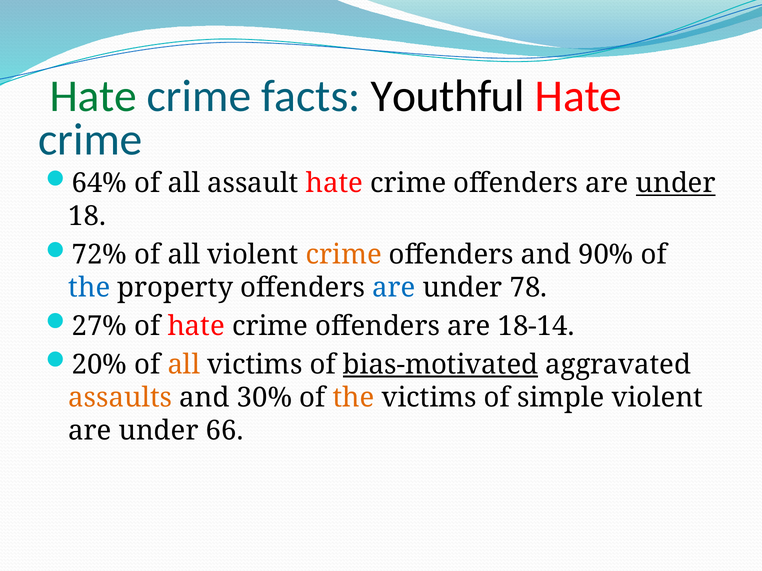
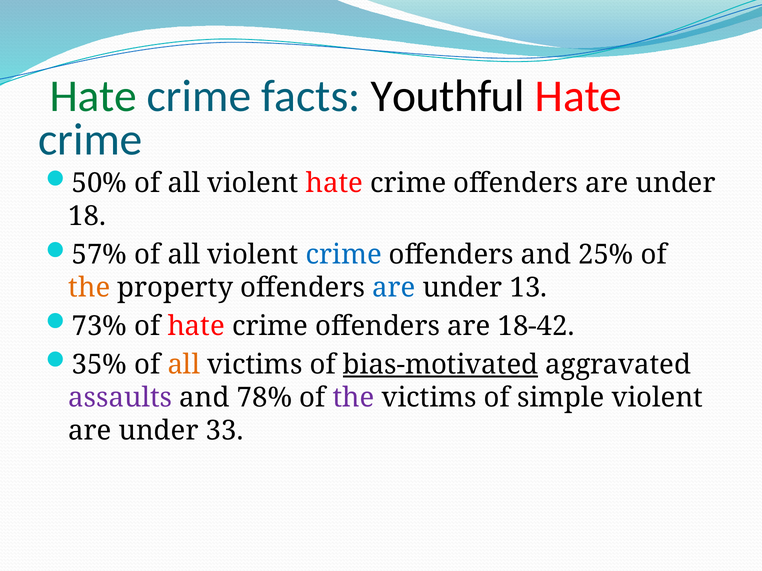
64%: 64% -> 50% (99, 183)
assault: assault -> violent (253, 183)
under underline: present -> none (676, 183)
72%: 72% -> 57% (99, 255)
crime colour: orange -> blue (344, 255)
90%: 90% -> 25% (606, 255)
the colour: blue -> orange (89, 288)
78: 78 -> 13 (528, 288)
27%: 27% -> 73% (99, 326)
18-14: 18-14 -> 18-42 (536, 326)
20%: 20% -> 35% (99, 365)
assaults colour: orange -> purple (120, 398)
30%: 30% -> 78% (264, 398)
the colour: orange -> purple (353, 398)
66: 66 -> 33 (225, 431)
